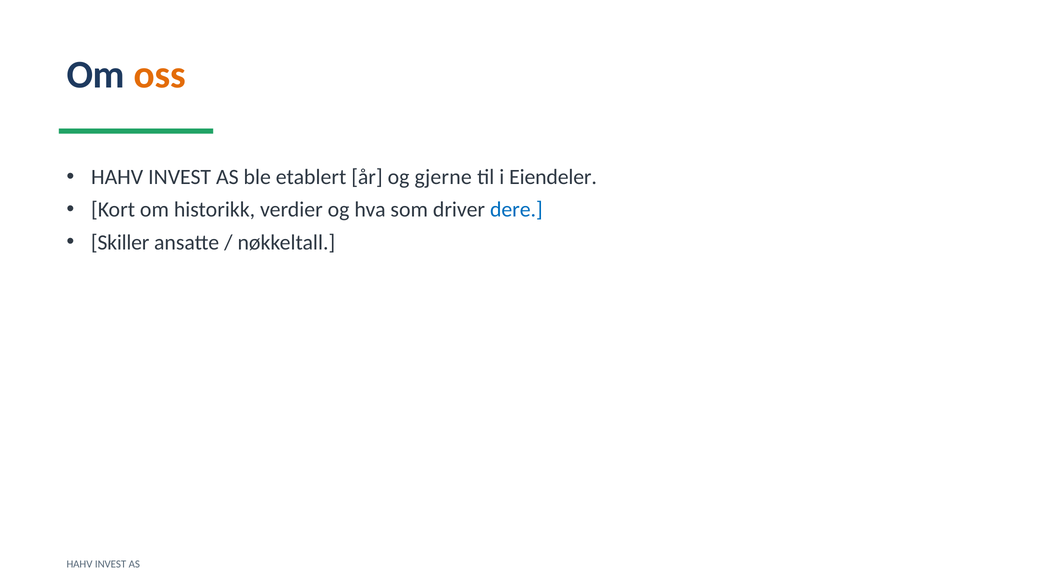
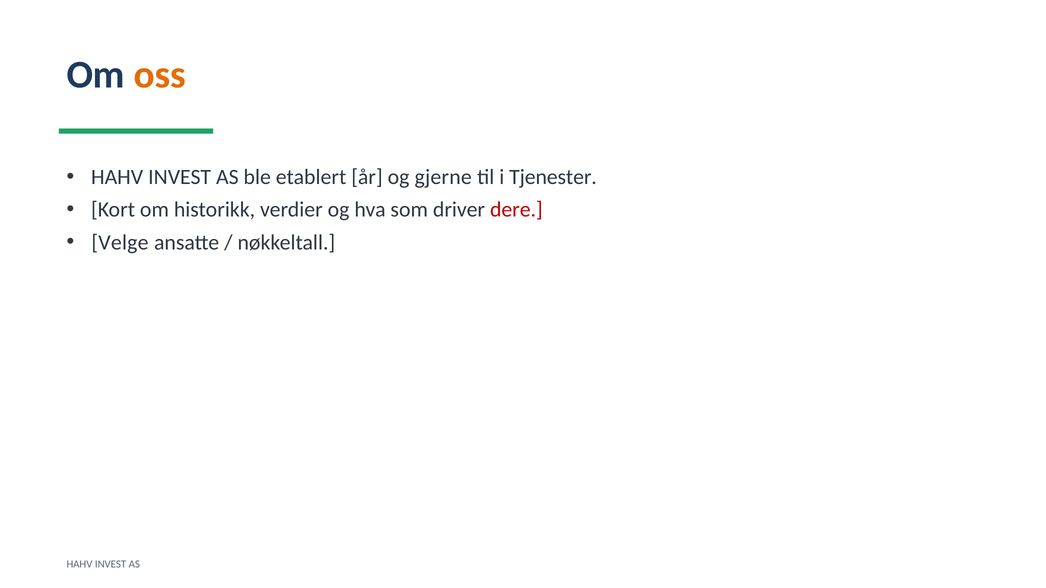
Eiendeler: Eiendeler -> Tjenester (553, 177)
dere colour: blue -> red (516, 210)
Skiller: Skiller -> Velge (120, 243)
